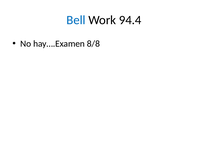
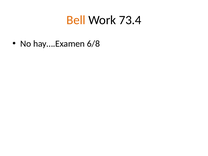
Bell colour: blue -> orange (76, 20)
94.4: 94.4 -> 73.4 (130, 20)
8/8: 8/8 -> 6/8 (93, 44)
